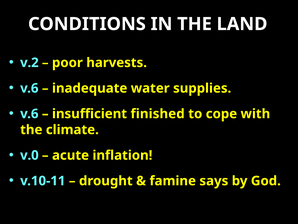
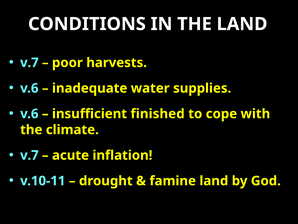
v.2: v.2 -> v.7 (29, 63)
v.0: v.0 -> v.7 (29, 155)
famine says: says -> land (214, 181)
